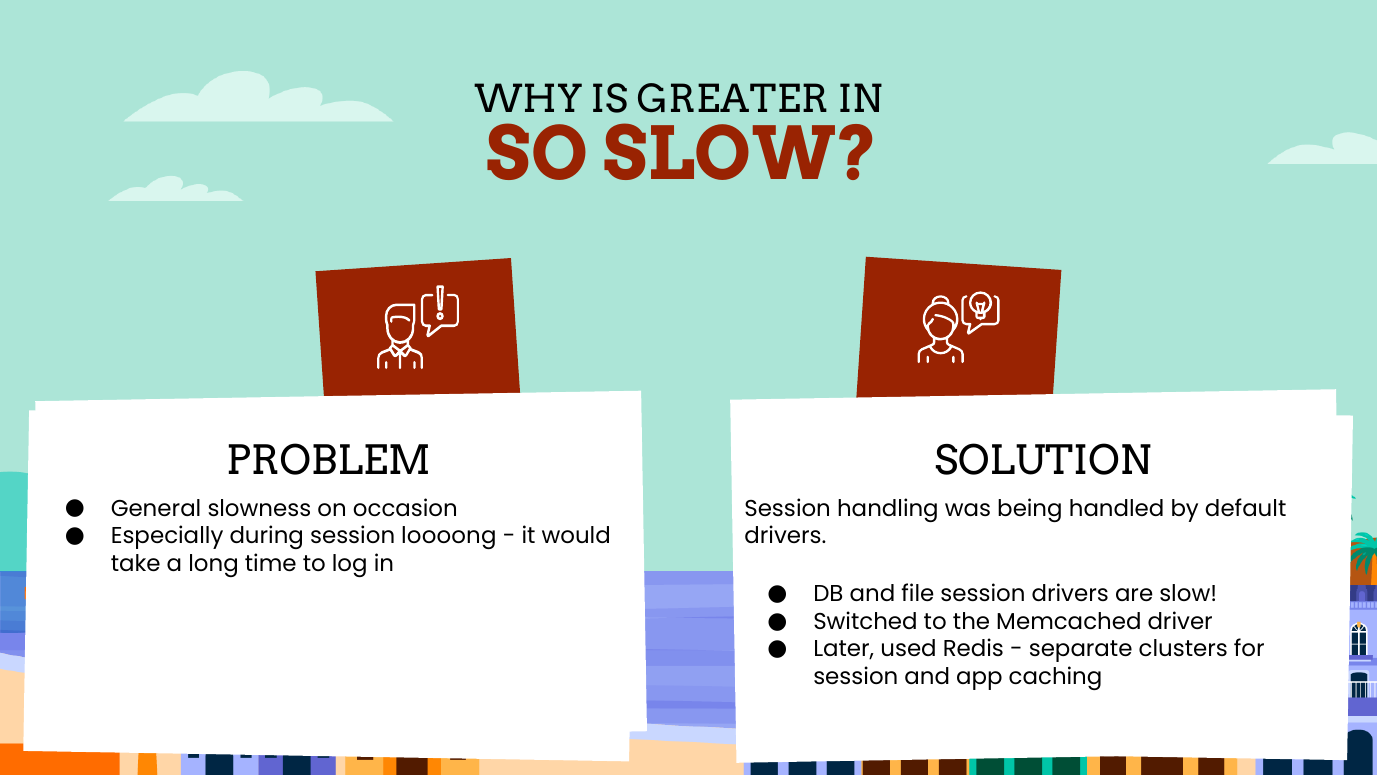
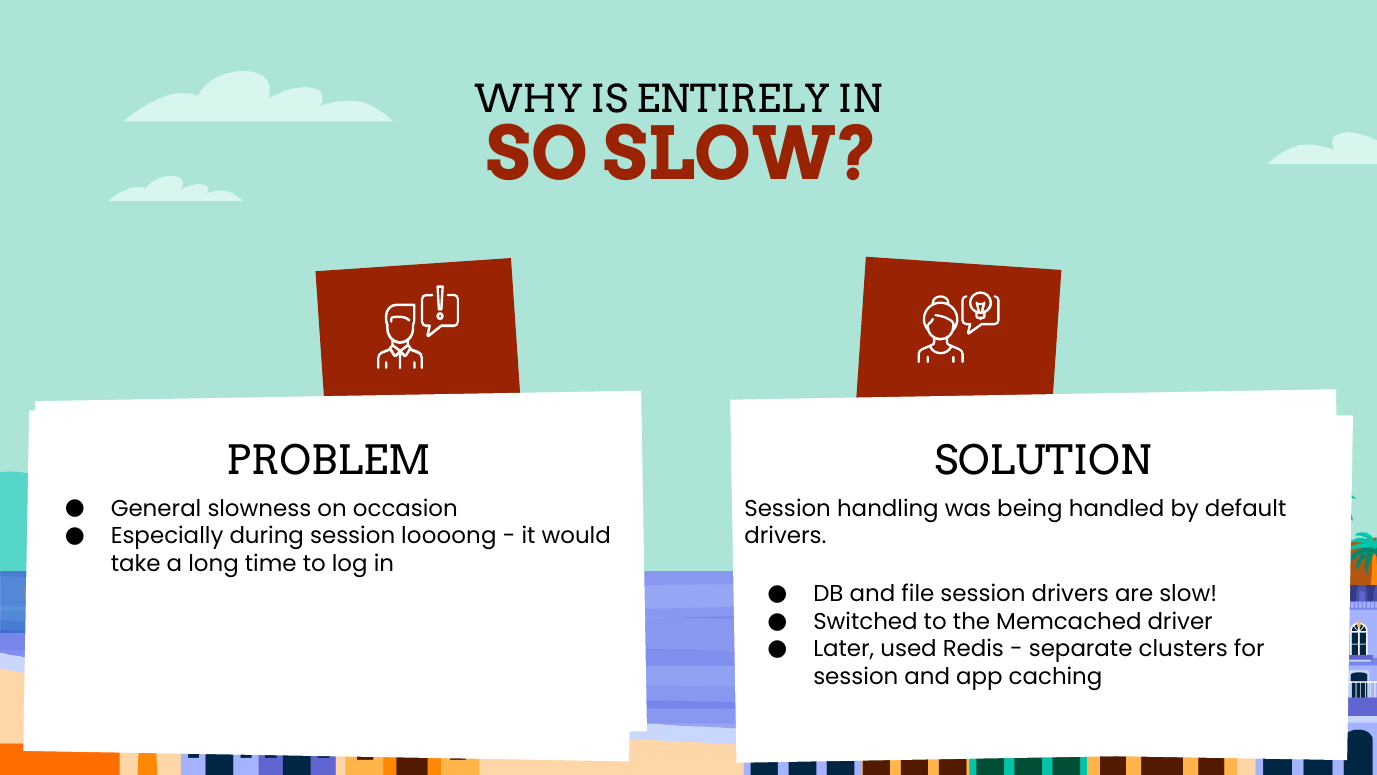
GREATER: GREATER -> ENTIRELY (733, 99)
